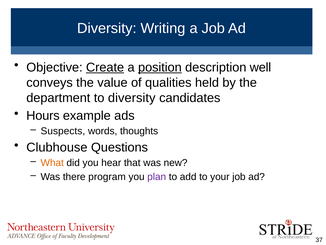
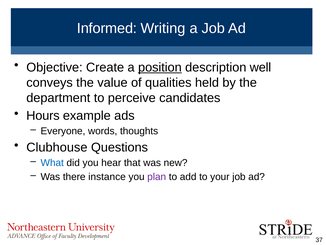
Diversity: Diversity -> Informed (107, 28)
Create underline: present -> none (105, 67)
to diversity: diversity -> perceive (132, 98)
Suspects: Suspects -> Everyone (63, 131)
What colour: orange -> blue (52, 162)
program: program -> instance (107, 176)
